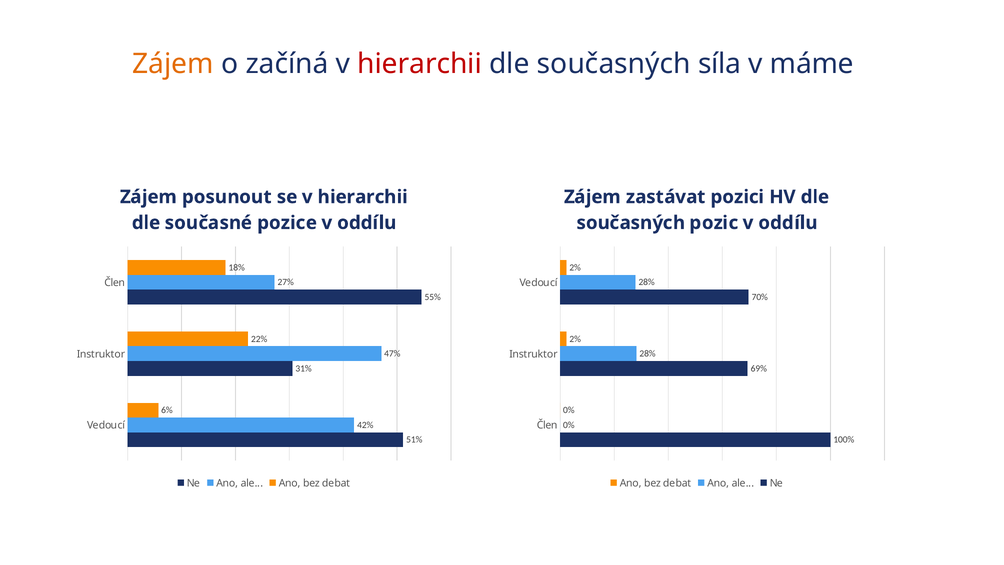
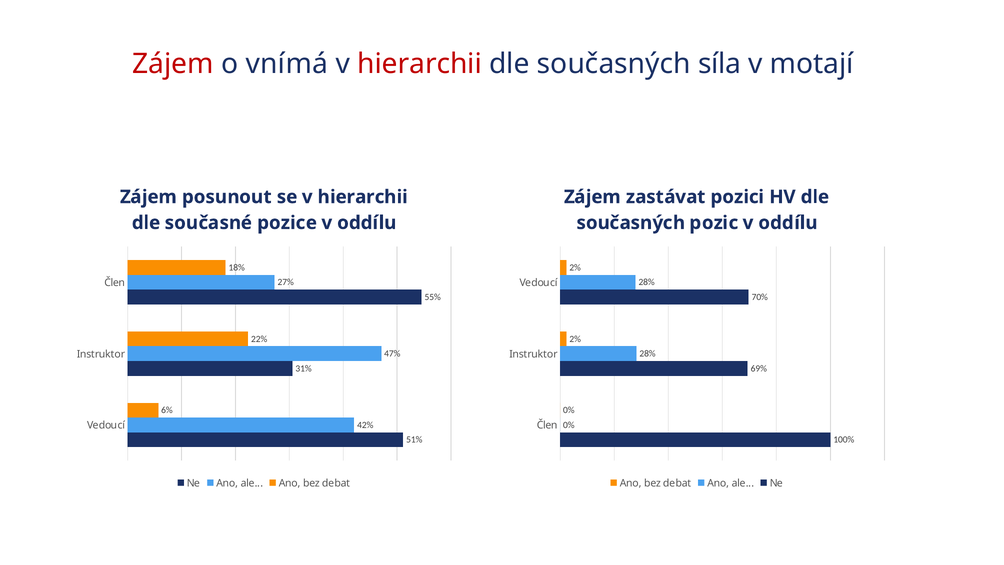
Zájem colour: orange -> red (173, 64)
začíná: začíná -> vnímá (287, 64)
máme: máme -> motají (812, 64)
